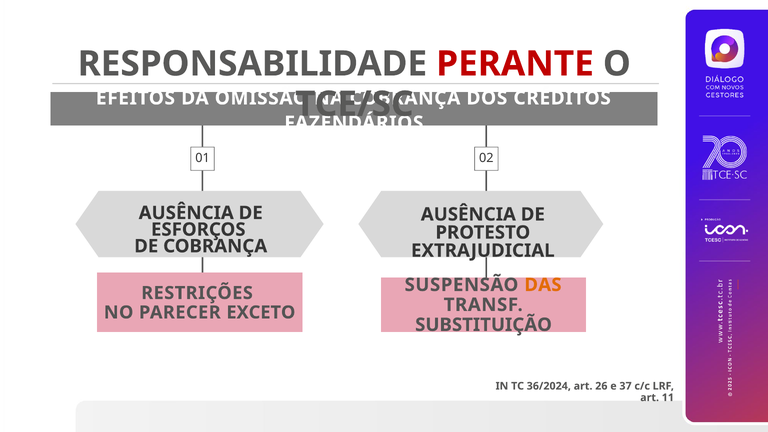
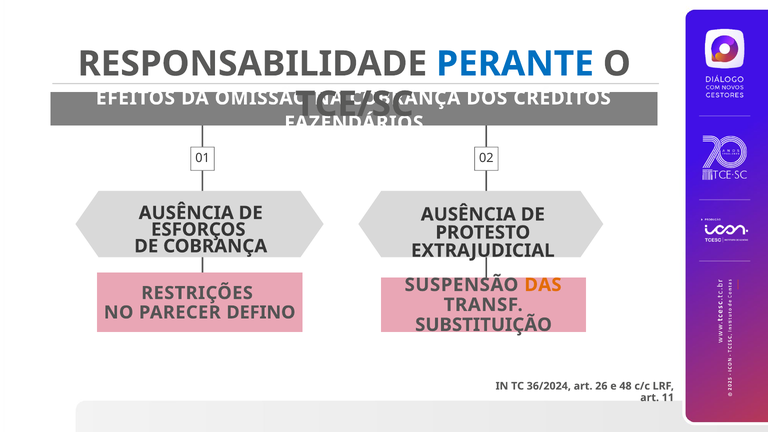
PERANTE colour: red -> blue (515, 64)
EXCETO: EXCETO -> DEFINO (261, 312)
37: 37 -> 48 (626, 386)
